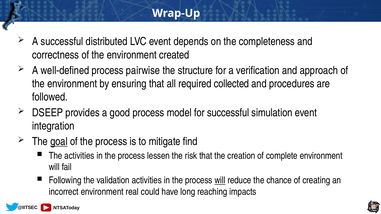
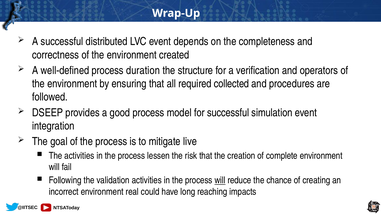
pairwise: pairwise -> duration (143, 71)
approach: approach -> operators (319, 71)
goal underline: present -> none (59, 142)
find: find -> live (190, 142)
